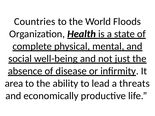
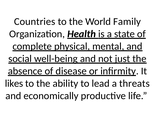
Floods: Floods -> Family (127, 22)
area: area -> likes (14, 84)
